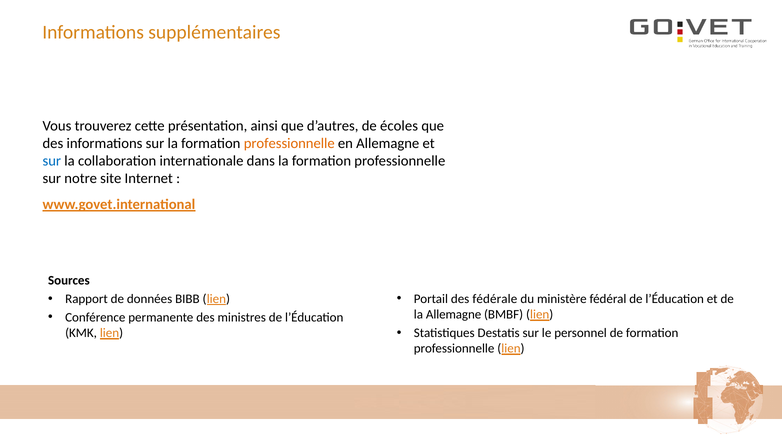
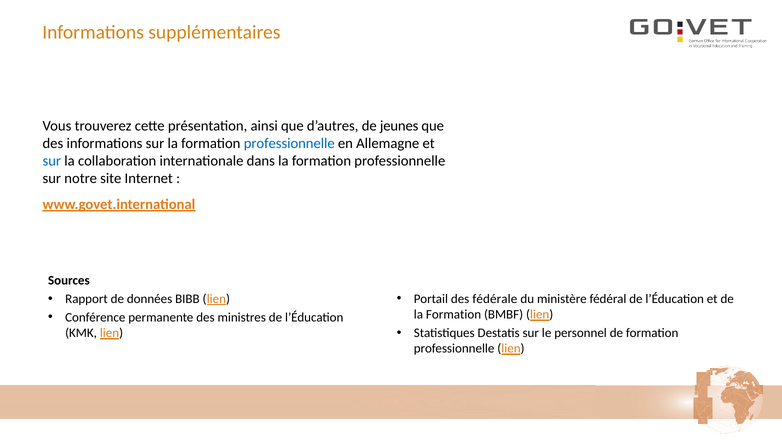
écoles: écoles -> jeunes (399, 126)
professionnelle colour: orange -> blue (289, 143)
Allemagne: Allemagne -> Formation (454, 314)
